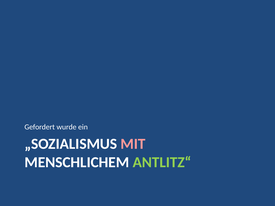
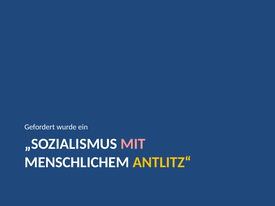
ANTLITZ“ colour: light green -> yellow (162, 162)
